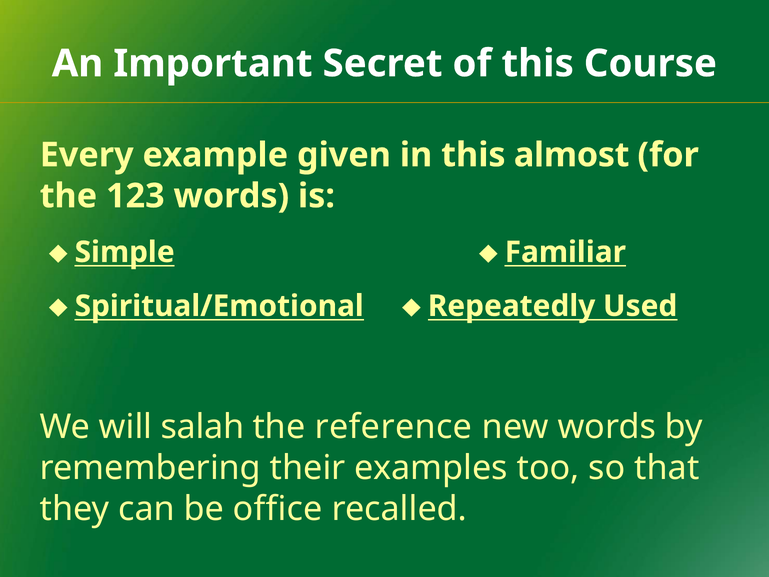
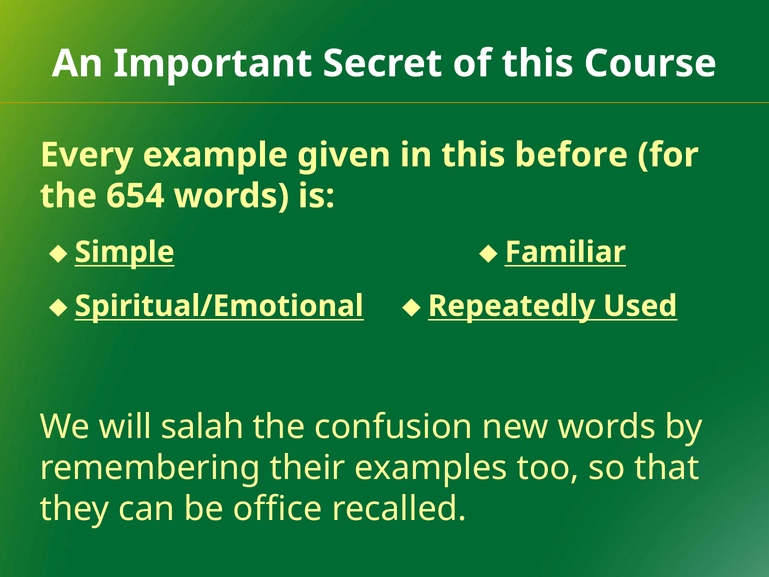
almost: almost -> before (571, 155)
123: 123 -> 654 (135, 196)
reference: reference -> confusion (394, 427)
